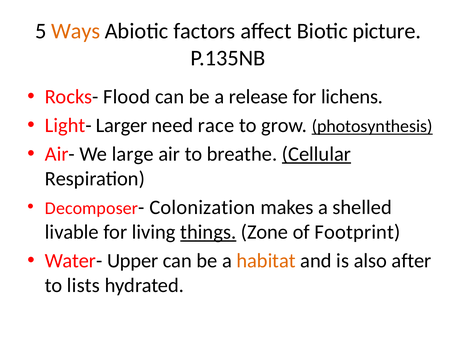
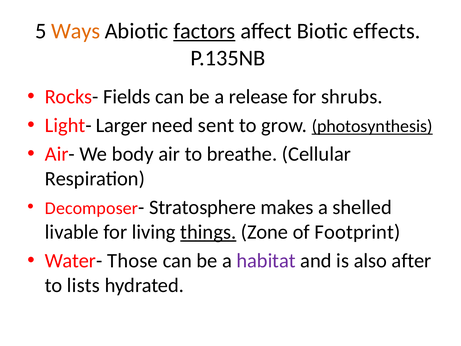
factors underline: none -> present (204, 31)
picture: picture -> effects (387, 31)
Flood: Flood -> Fields (127, 97)
lichens: lichens -> shrubs (352, 97)
race: race -> sent (216, 125)
large: large -> body (133, 154)
Cellular underline: present -> none (316, 154)
Colonization: Colonization -> Stratosphere (202, 207)
Upper: Upper -> Those (132, 261)
habitat colour: orange -> purple (266, 261)
